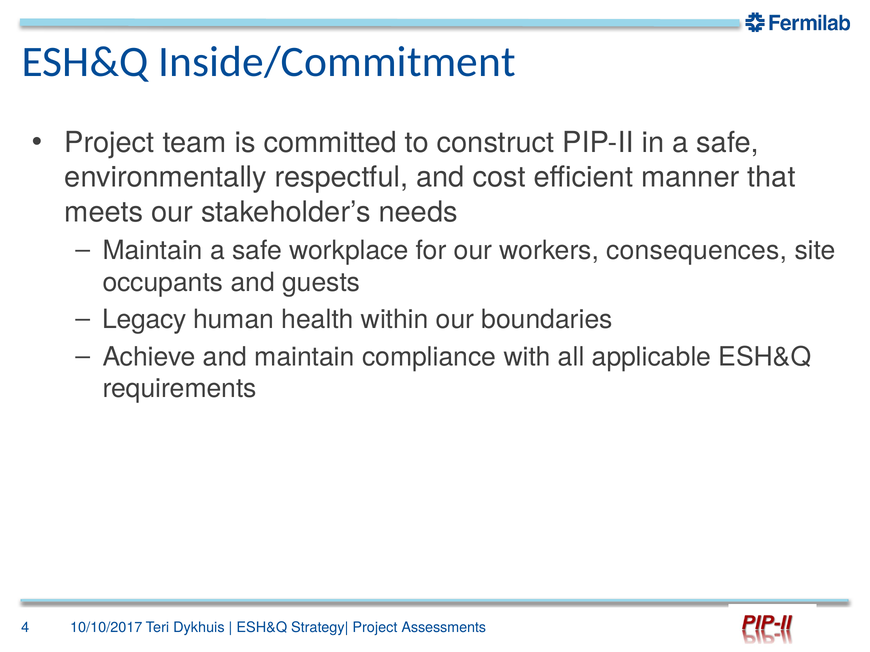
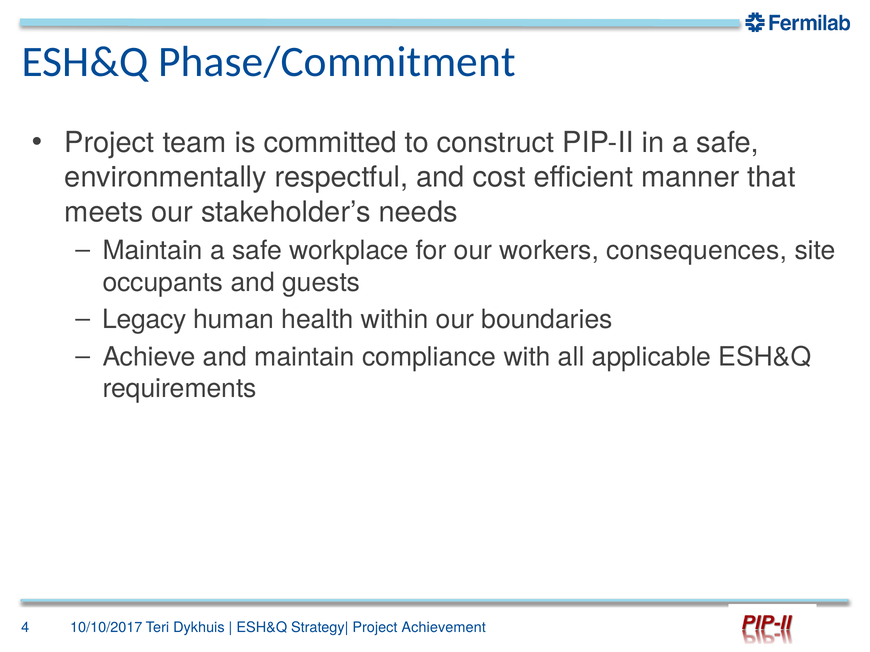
Inside/Commitment: Inside/Commitment -> Phase/Commitment (337, 62)
Assessments: Assessments -> Achievement (444, 628)
